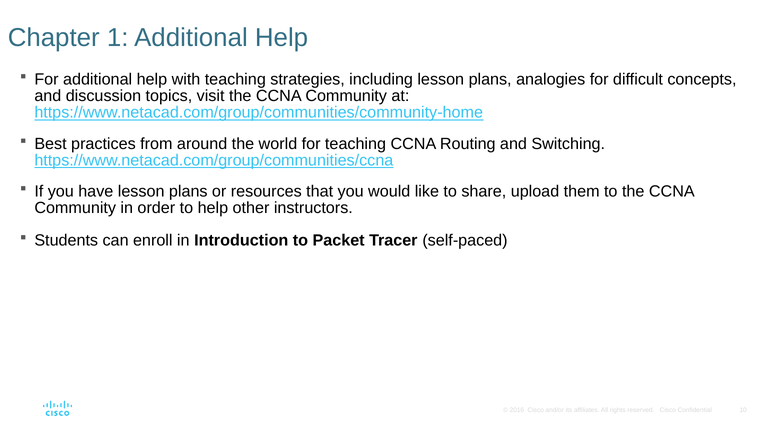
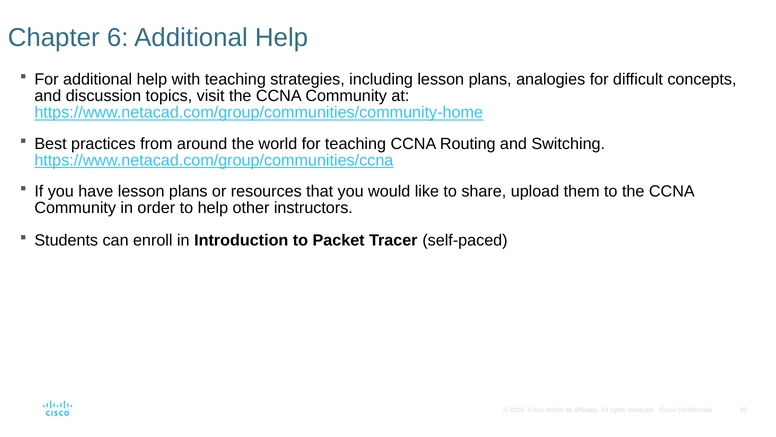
1: 1 -> 6 (118, 37)
